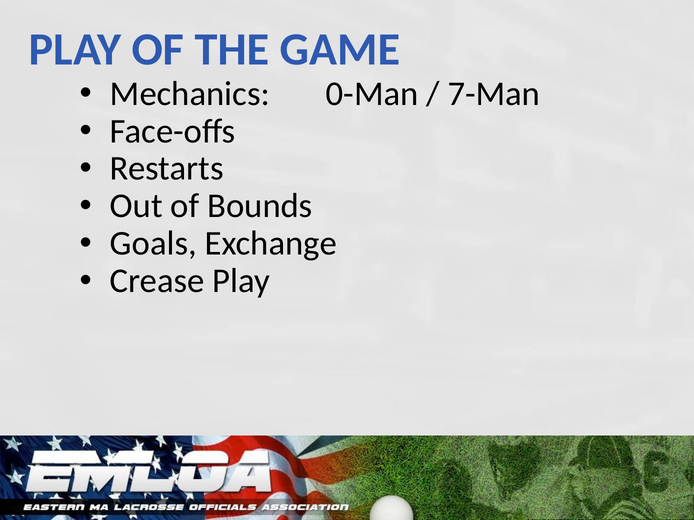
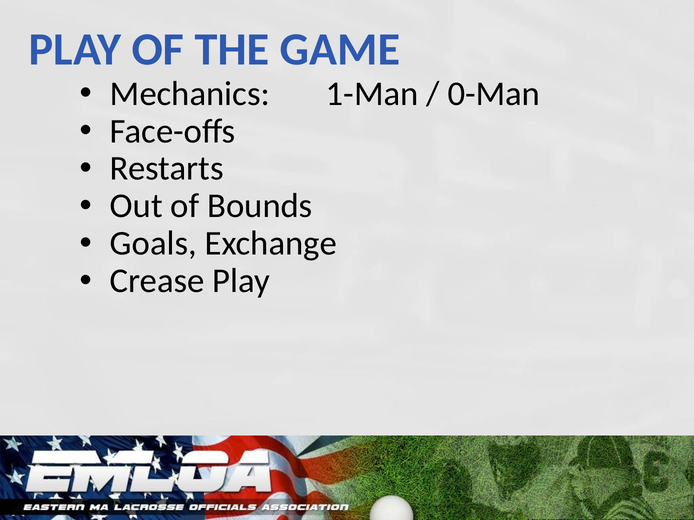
0-Man: 0-Man -> 1-Man (372, 94)
7-Man: 7-Man -> 0-Man (494, 94)
